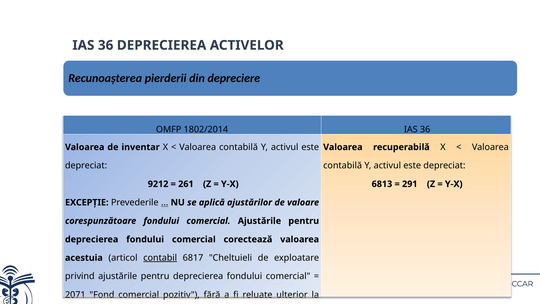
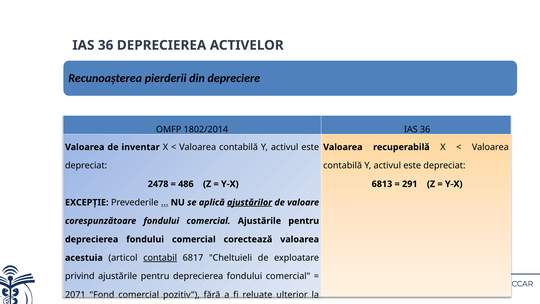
9212: 9212 -> 2478 (158, 184)
261: 261 -> 486 (186, 184)
ajustărilor underline: none -> present (250, 202)
